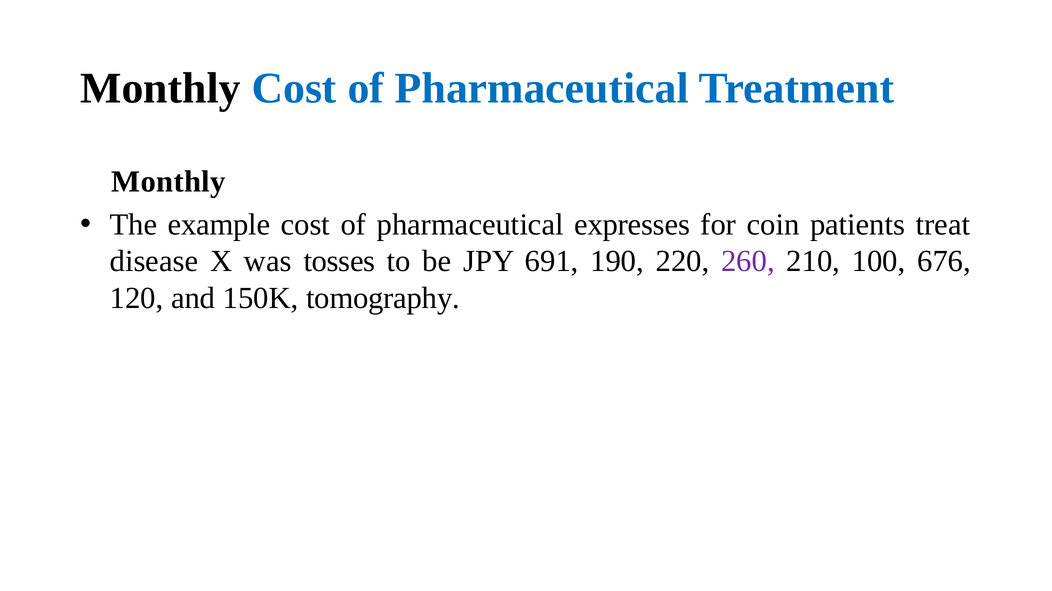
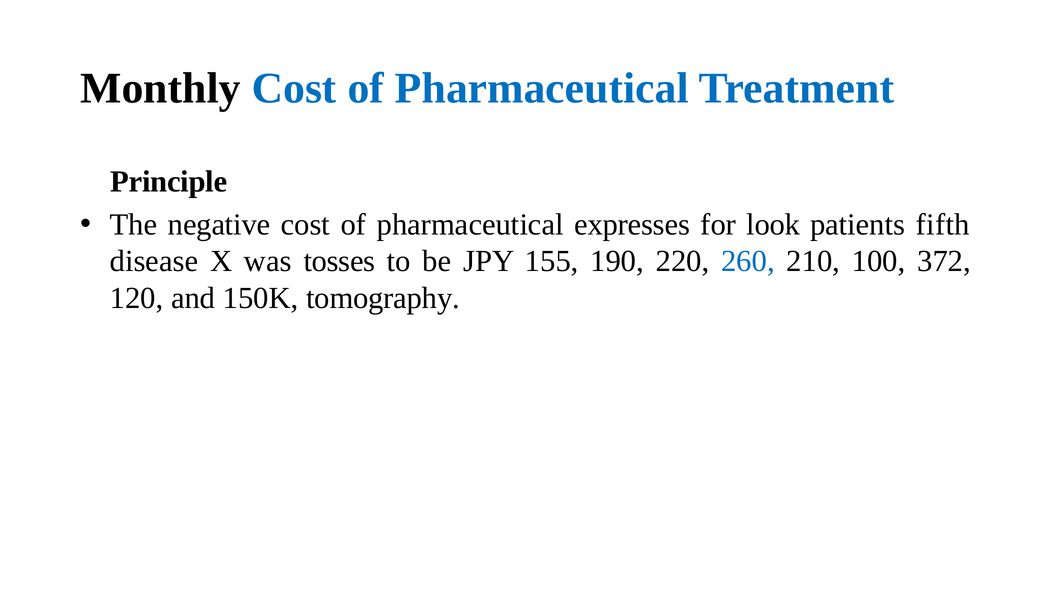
Monthly: Monthly -> Principle (169, 182)
example: example -> negative (219, 225)
coin: coin -> look (773, 225)
treat: treat -> fifth (943, 225)
691: 691 -> 155 (552, 262)
260 colour: purple -> blue (748, 262)
676: 676 -> 372 (944, 262)
